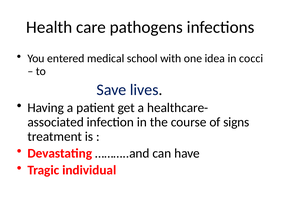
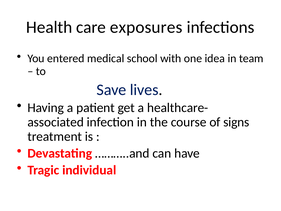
pathogens: pathogens -> exposures (146, 27)
cocci: cocci -> team (251, 58)
